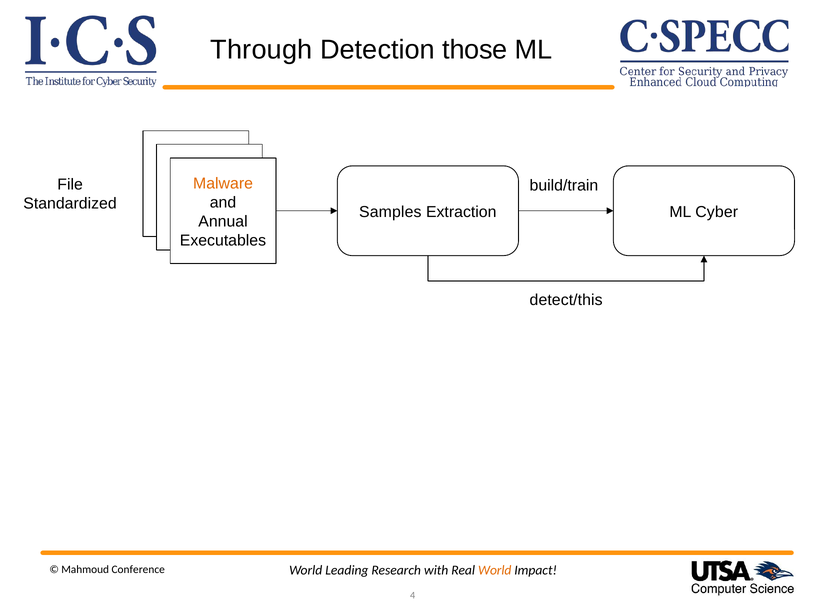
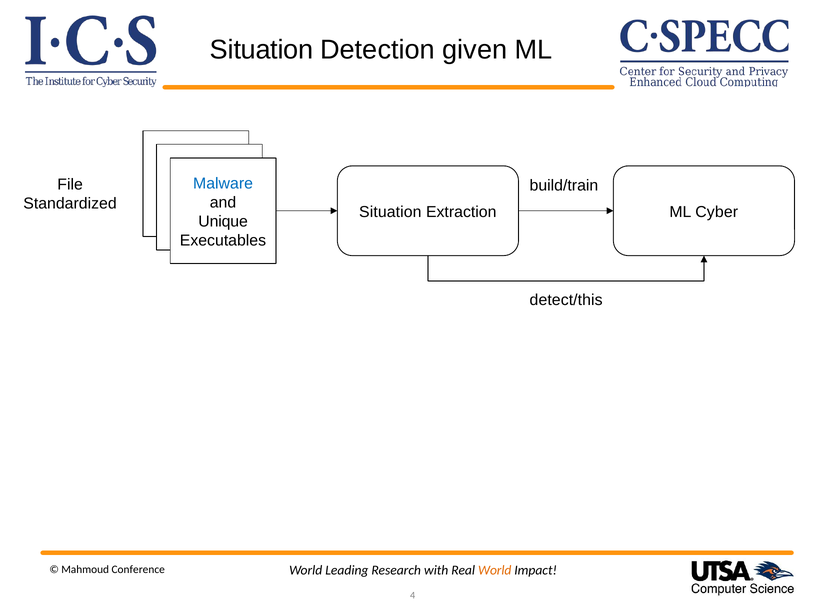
Through: Through -> Situation (262, 50)
those: those -> given (475, 50)
Malware colour: orange -> blue (223, 183)
Samples: Samples -> Situation (390, 212)
Annual: Annual -> Unique (223, 221)
